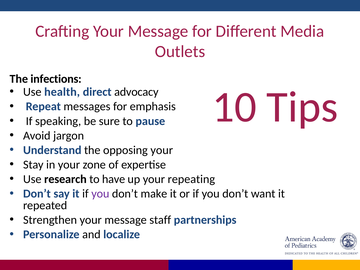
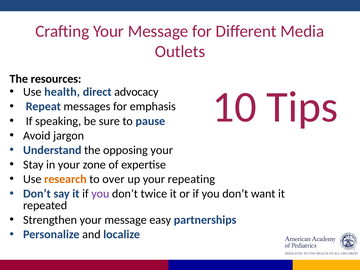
infections: infections -> resources (56, 79)
research colour: black -> orange (65, 179)
have: have -> over (113, 179)
make: make -> twice (154, 194)
staff: staff -> easy (160, 220)
